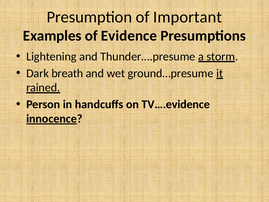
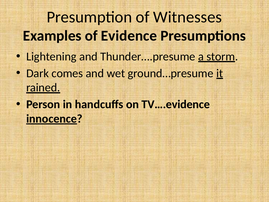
Important: Important -> Witnesses (188, 17)
breath: breath -> comes (67, 73)
